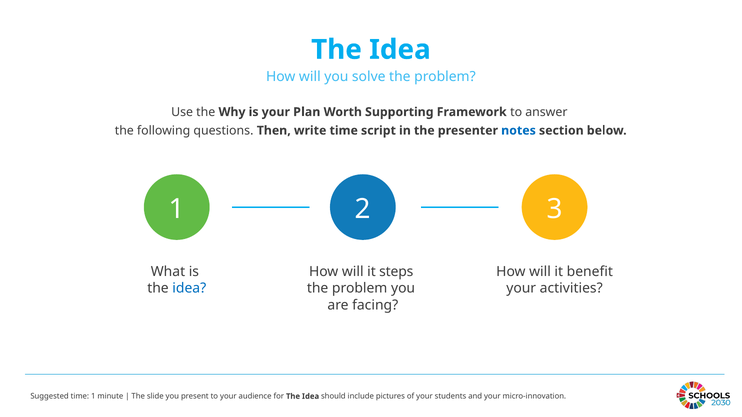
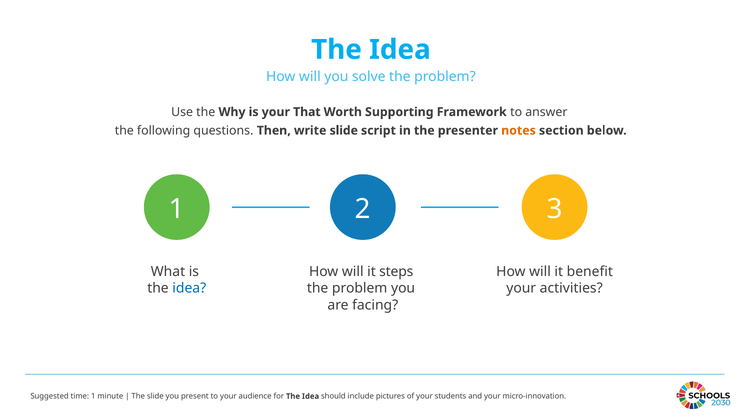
Plan: Plan -> That (307, 112)
write time: time -> slide (344, 131)
notes colour: blue -> orange (519, 131)
